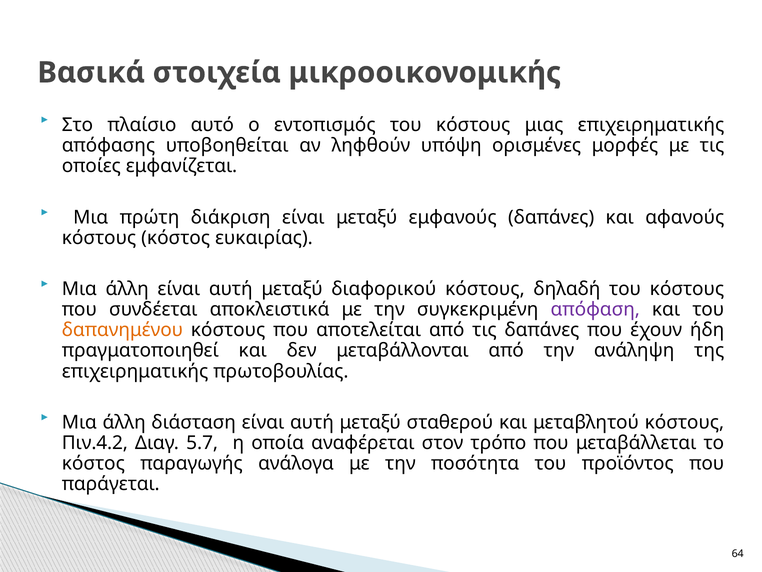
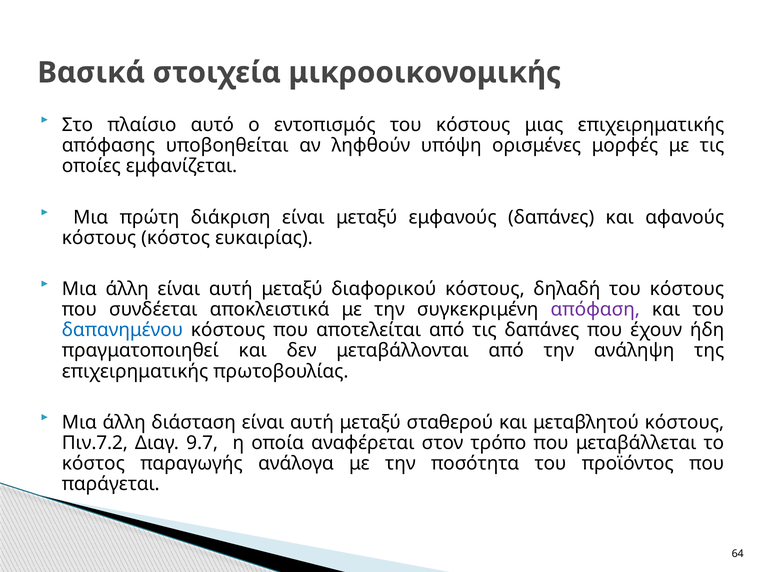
δαπανημένου colour: orange -> blue (122, 330)
Πιν.4.2: Πιν.4.2 -> Πιν.7.2 (95, 443)
5.7: 5.7 -> 9.7 (202, 443)
